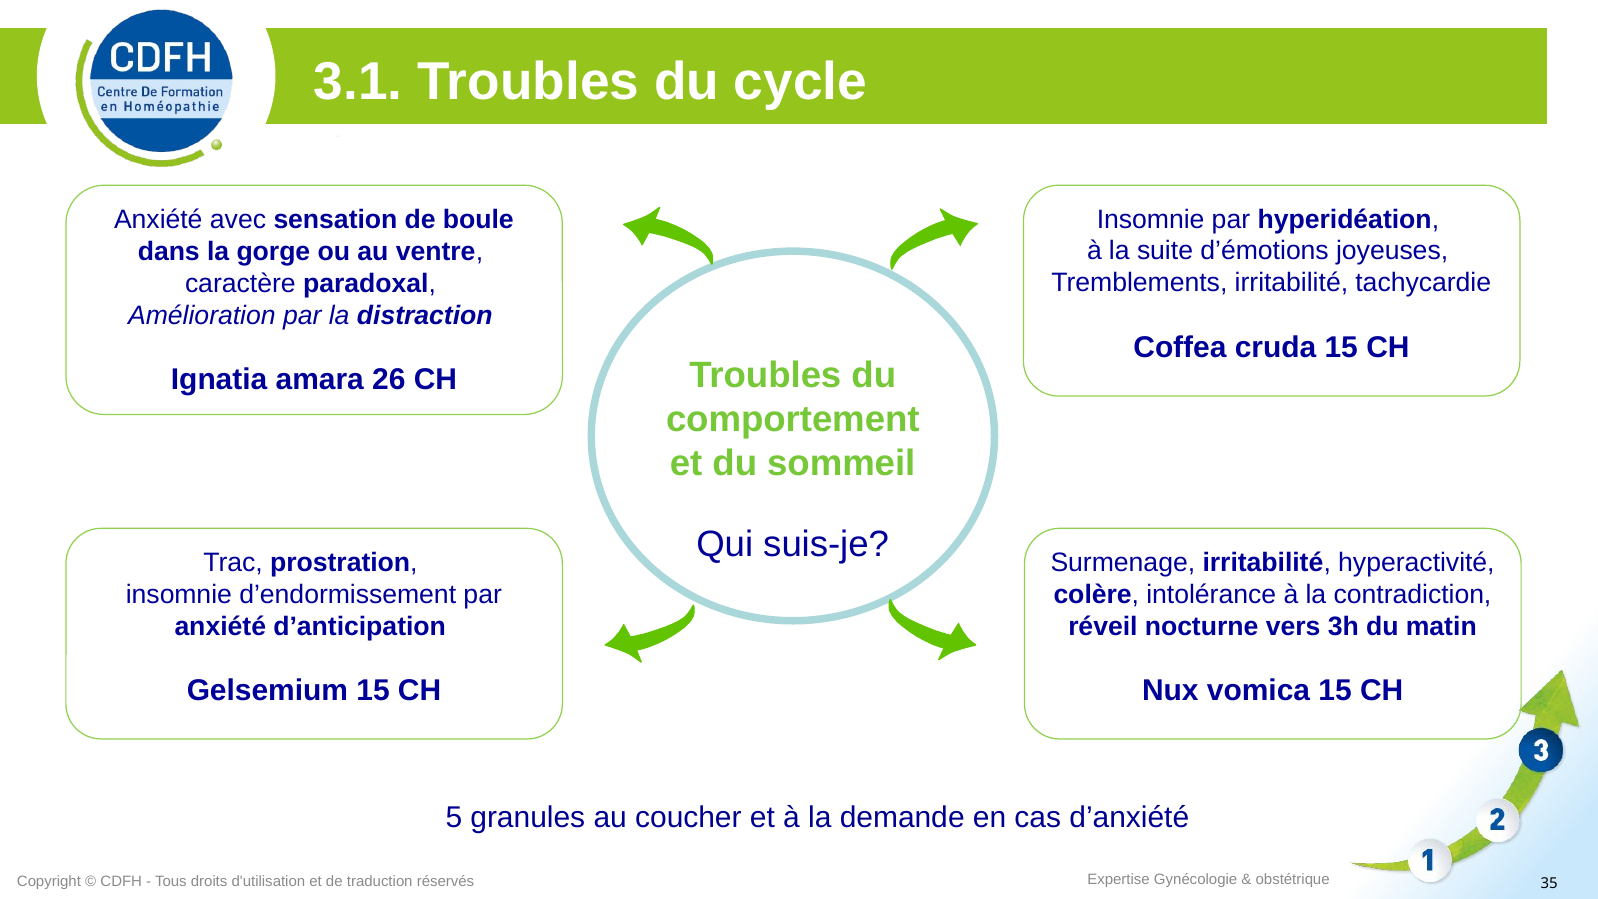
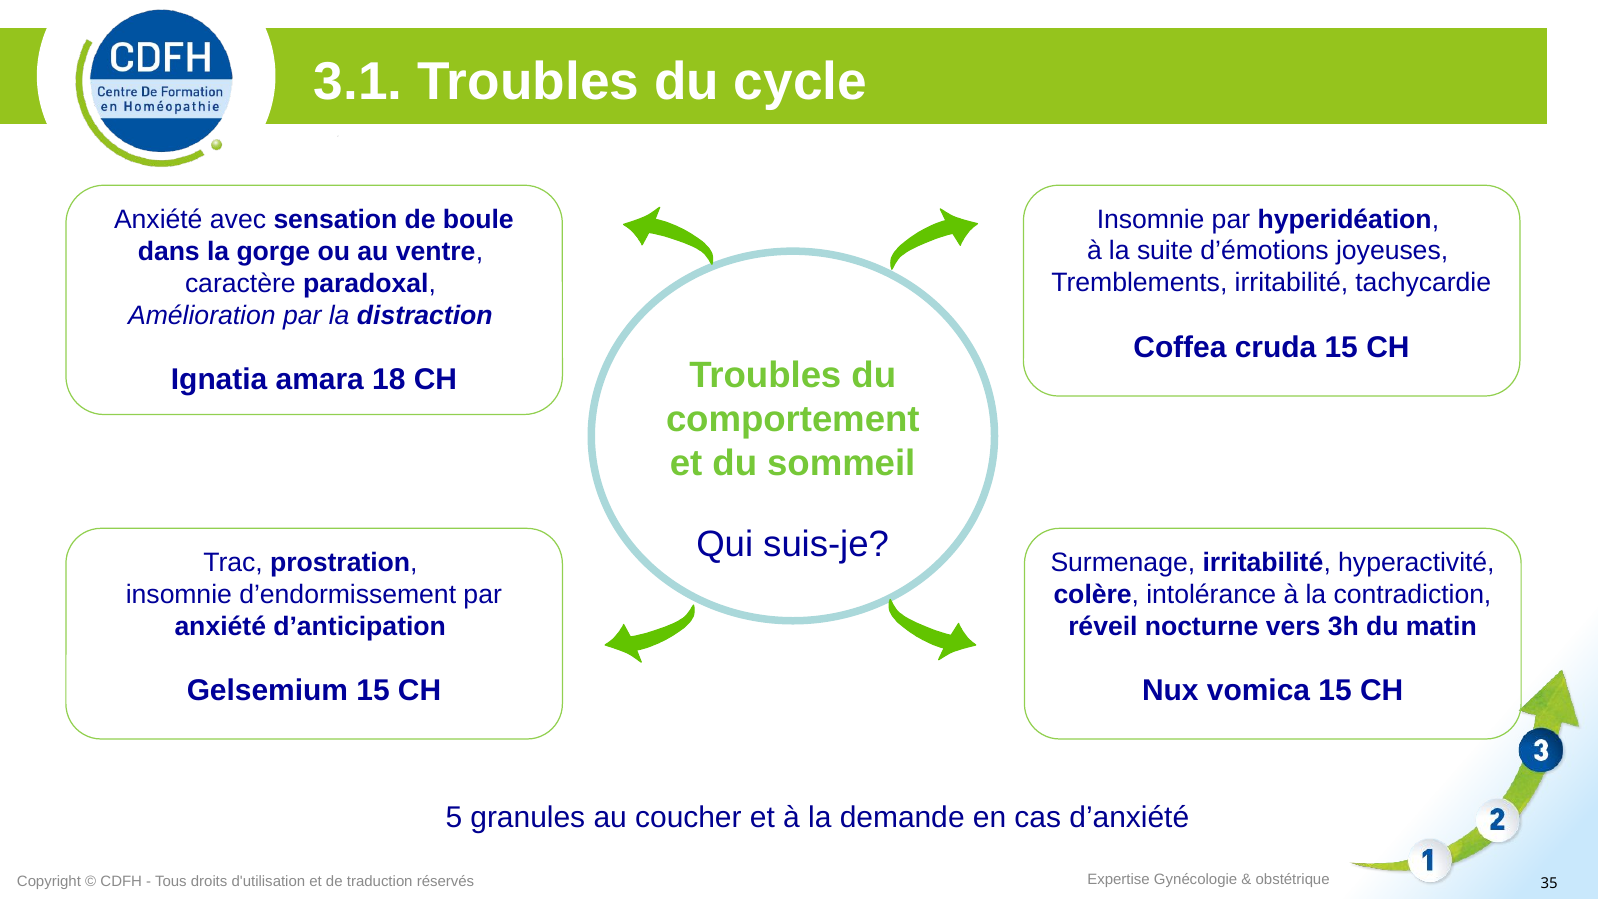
26: 26 -> 18 (389, 380)
